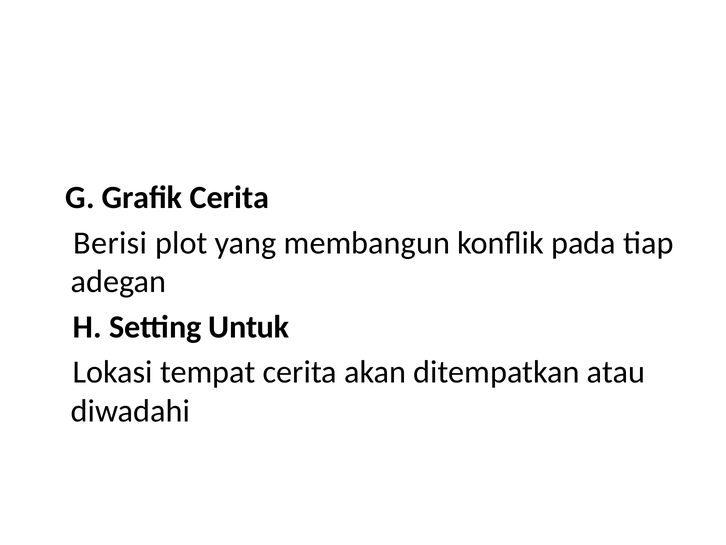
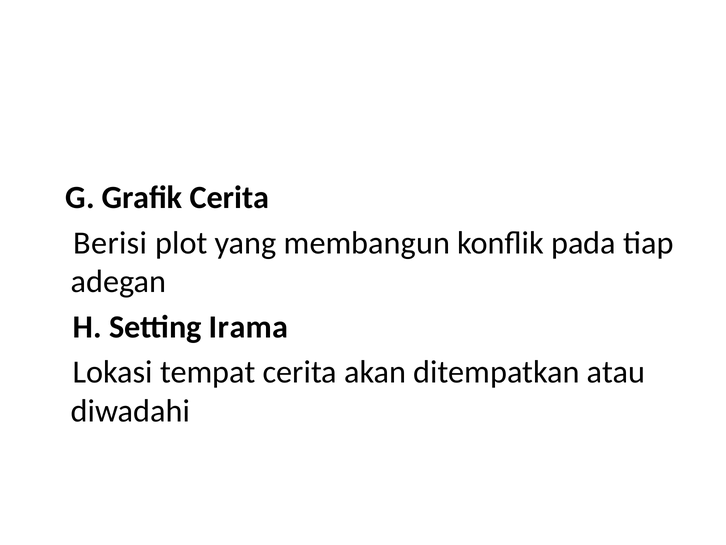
Untuk: Untuk -> Irama (249, 327)
